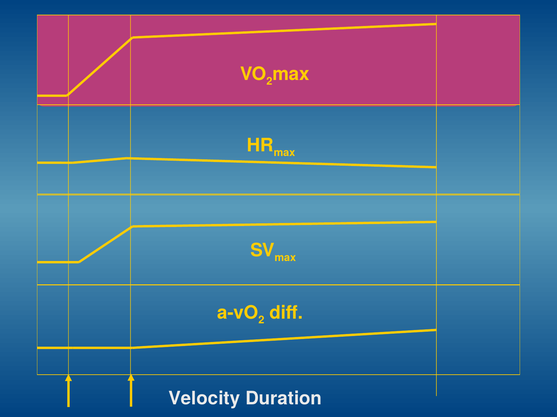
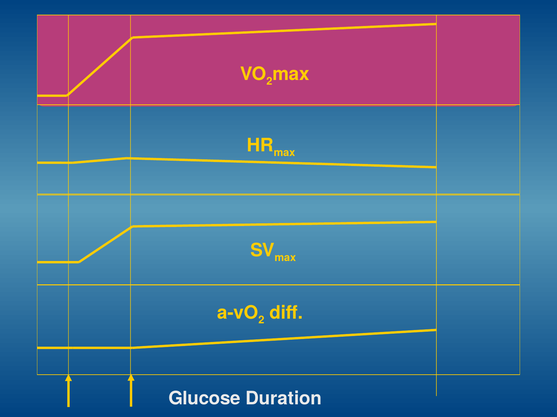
Velocity: Velocity -> Glucose (204, 399)
